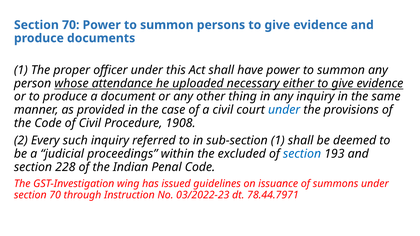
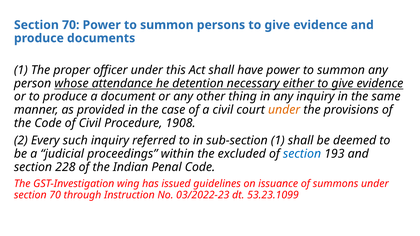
uploaded: uploaded -> detention (198, 83)
under colour: blue -> orange (284, 110)
78.44.7971: 78.44.7971 -> 53.23.1099 (273, 195)
